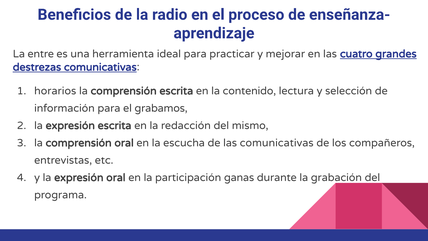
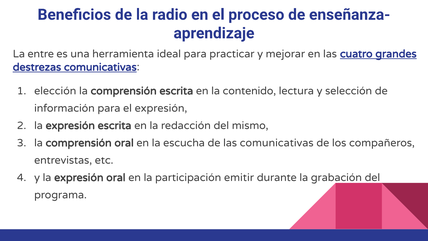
horarios: horarios -> elección (55, 91)
el grabamos: grabamos -> expresión (161, 108)
ganas: ganas -> emitir (239, 177)
